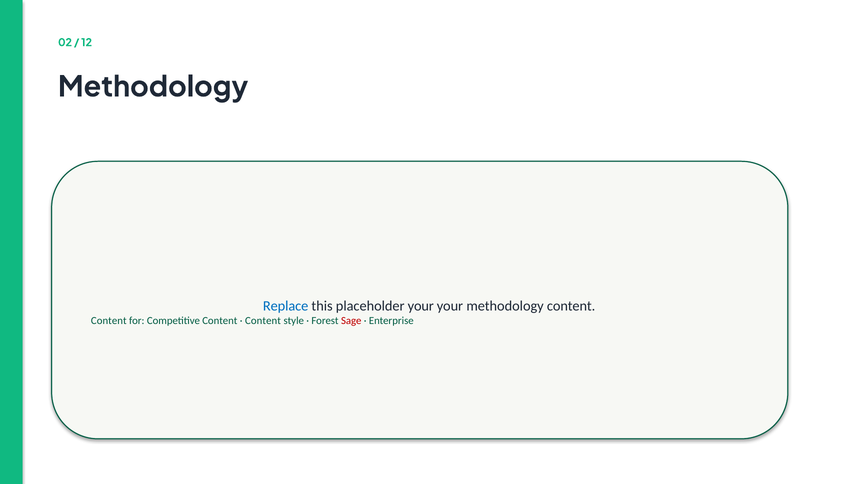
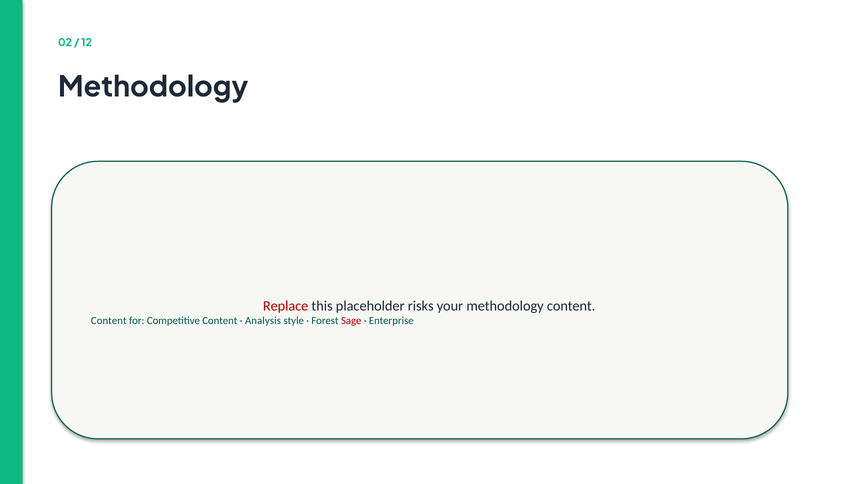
Replace colour: blue -> red (286, 306)
placeholder your: your -> risks (421, 306)
Content: Content -> Analysis (263, 321)
